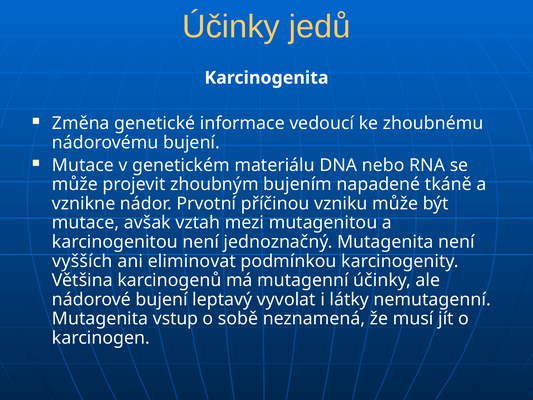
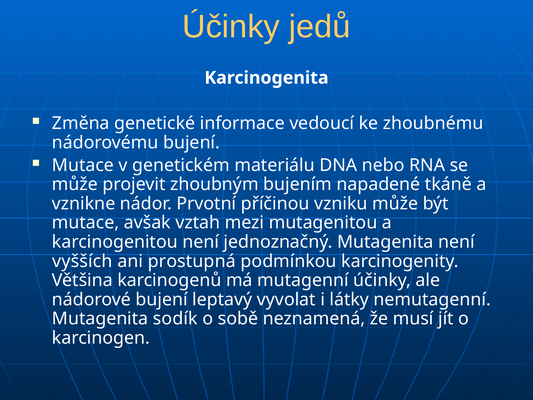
eliminovat: eliminovat -> prostupná (192, 261)
vstup: vstup -> sodík (175, 319)
